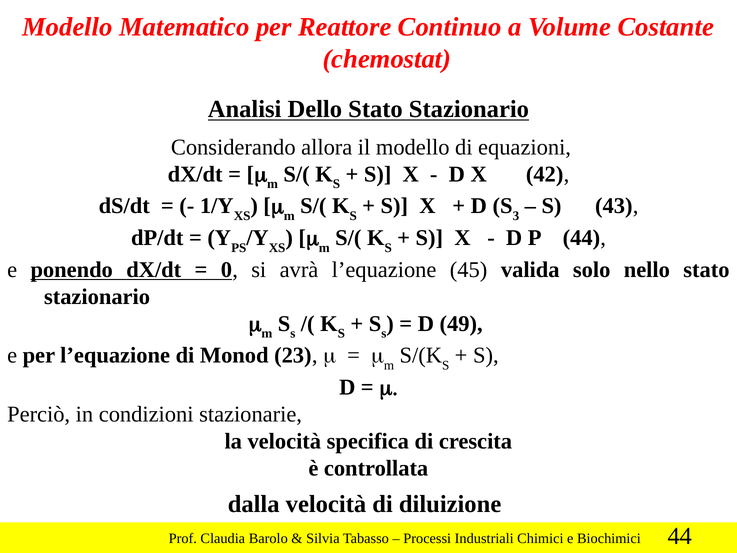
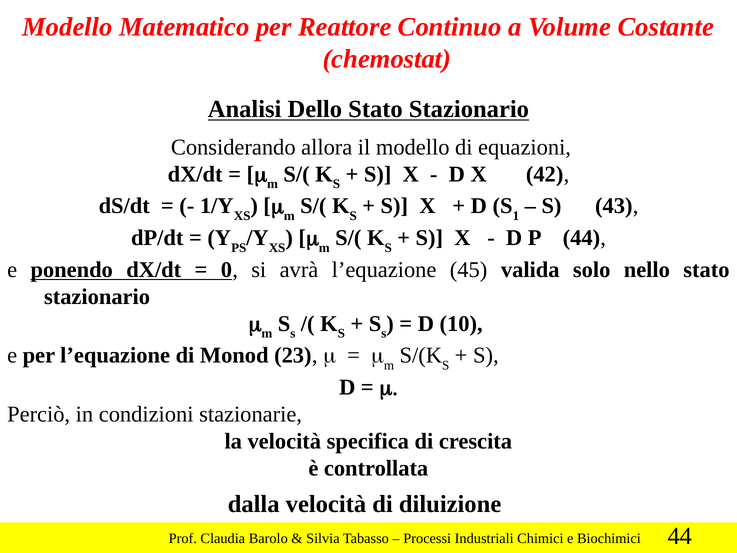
3: 3 -> 1 (516, 216)
49: 49 -> 10 (461, 324)
